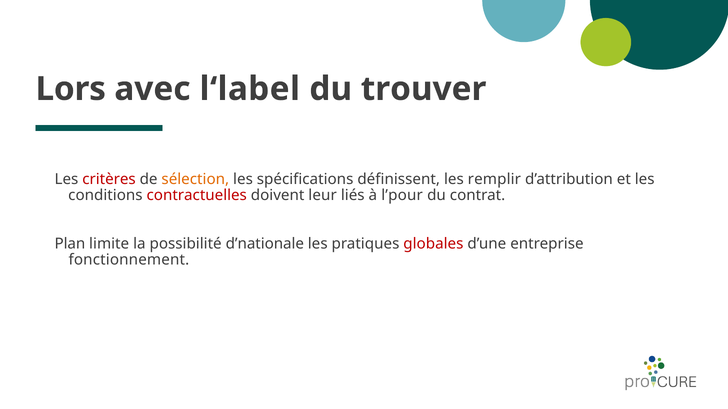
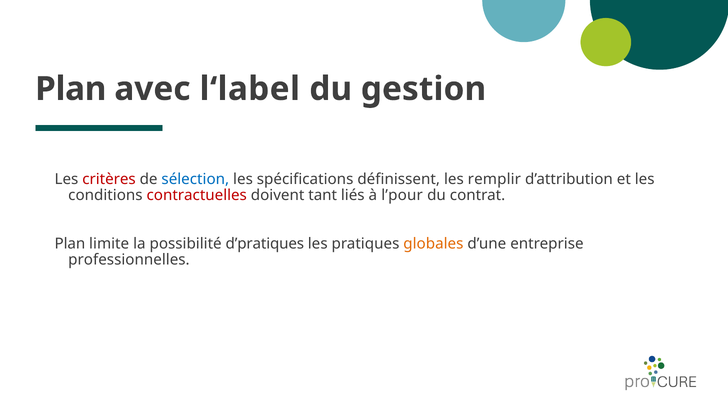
Lors: Lors -> Plan (71, 89)
trouver: trouver -> gestion (423, 89)
sélection colour: orange -> blue (195, 179)
leur: leur -> tant (323, 196)
d’nationale: d’nationale -> d’pratiques (265, 244)
globales colour: red -> orange (433, 244)
fonctionnement: fonctionnement -> professionnelles (129, 260)
